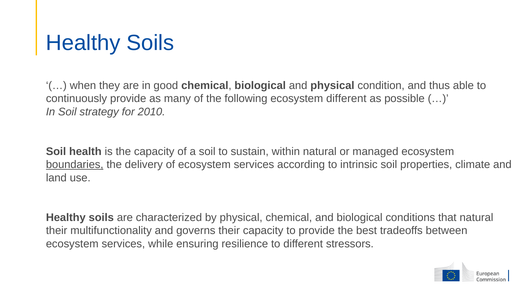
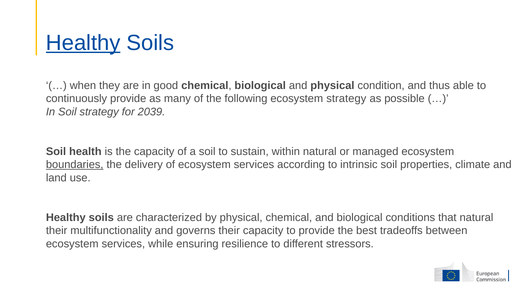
Healthy underline: none -> present (83, 43)
ecosystem different: different -> strategy (346, 99)
2010: 2010 -> 2039 (151, 112)
